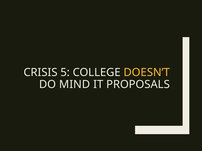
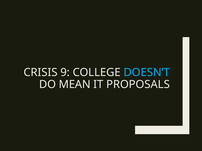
5: 5 -> 9 (65, 73)
DOESN’T colour: yellow -> light blue (147, 73)
MIND: MIND -> MEAN (75, 85)
